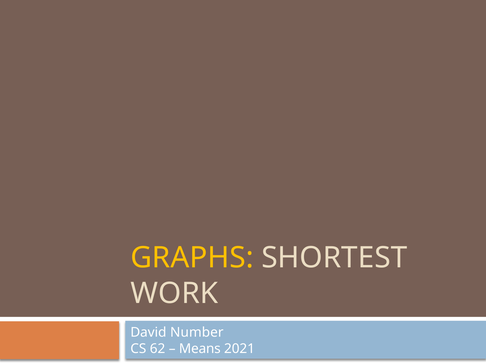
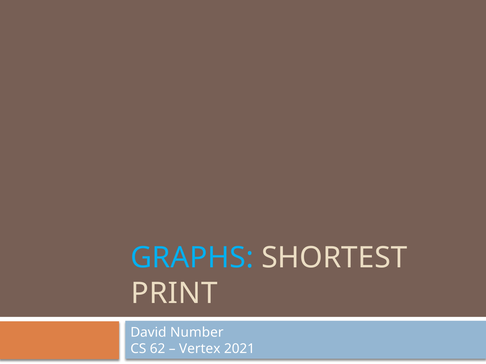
GRAPHS colour: yellow -> light blue (192, 258)
WORK: WORK -> PRINT (174, 294)
Means: Means -> Vertex (200, 349)
